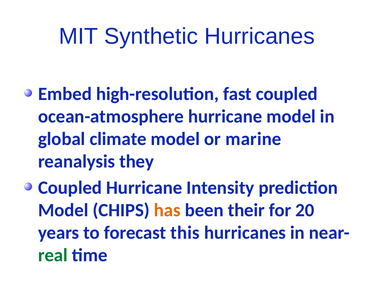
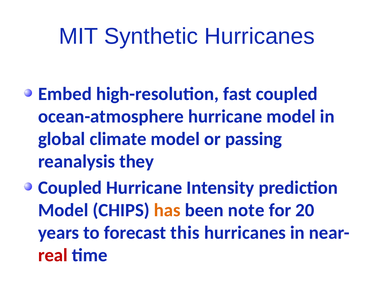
marine: marine -> passing (254, 139)
their: their -> note (246, 210)
real colour: green -> red (53, 255)
